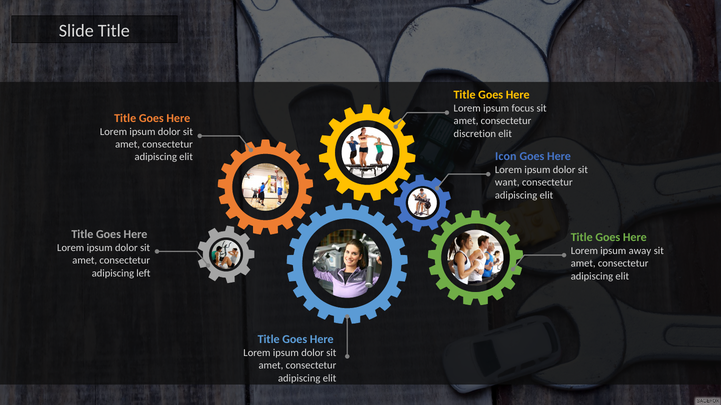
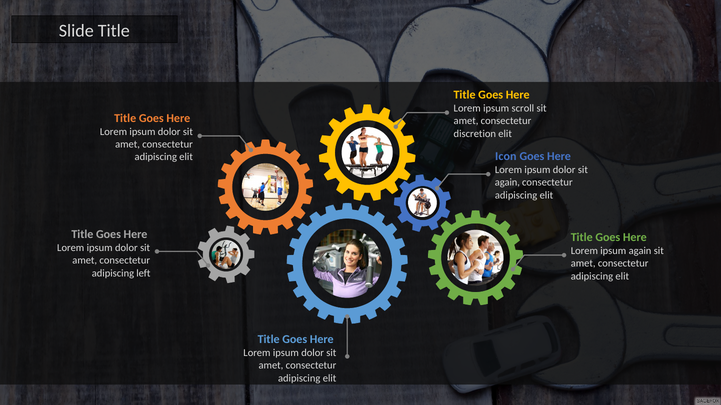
focus: focus -> scroll (523, 109)
want: want -> again (507, 183)
ipsum away: away -> again (640, 251)
